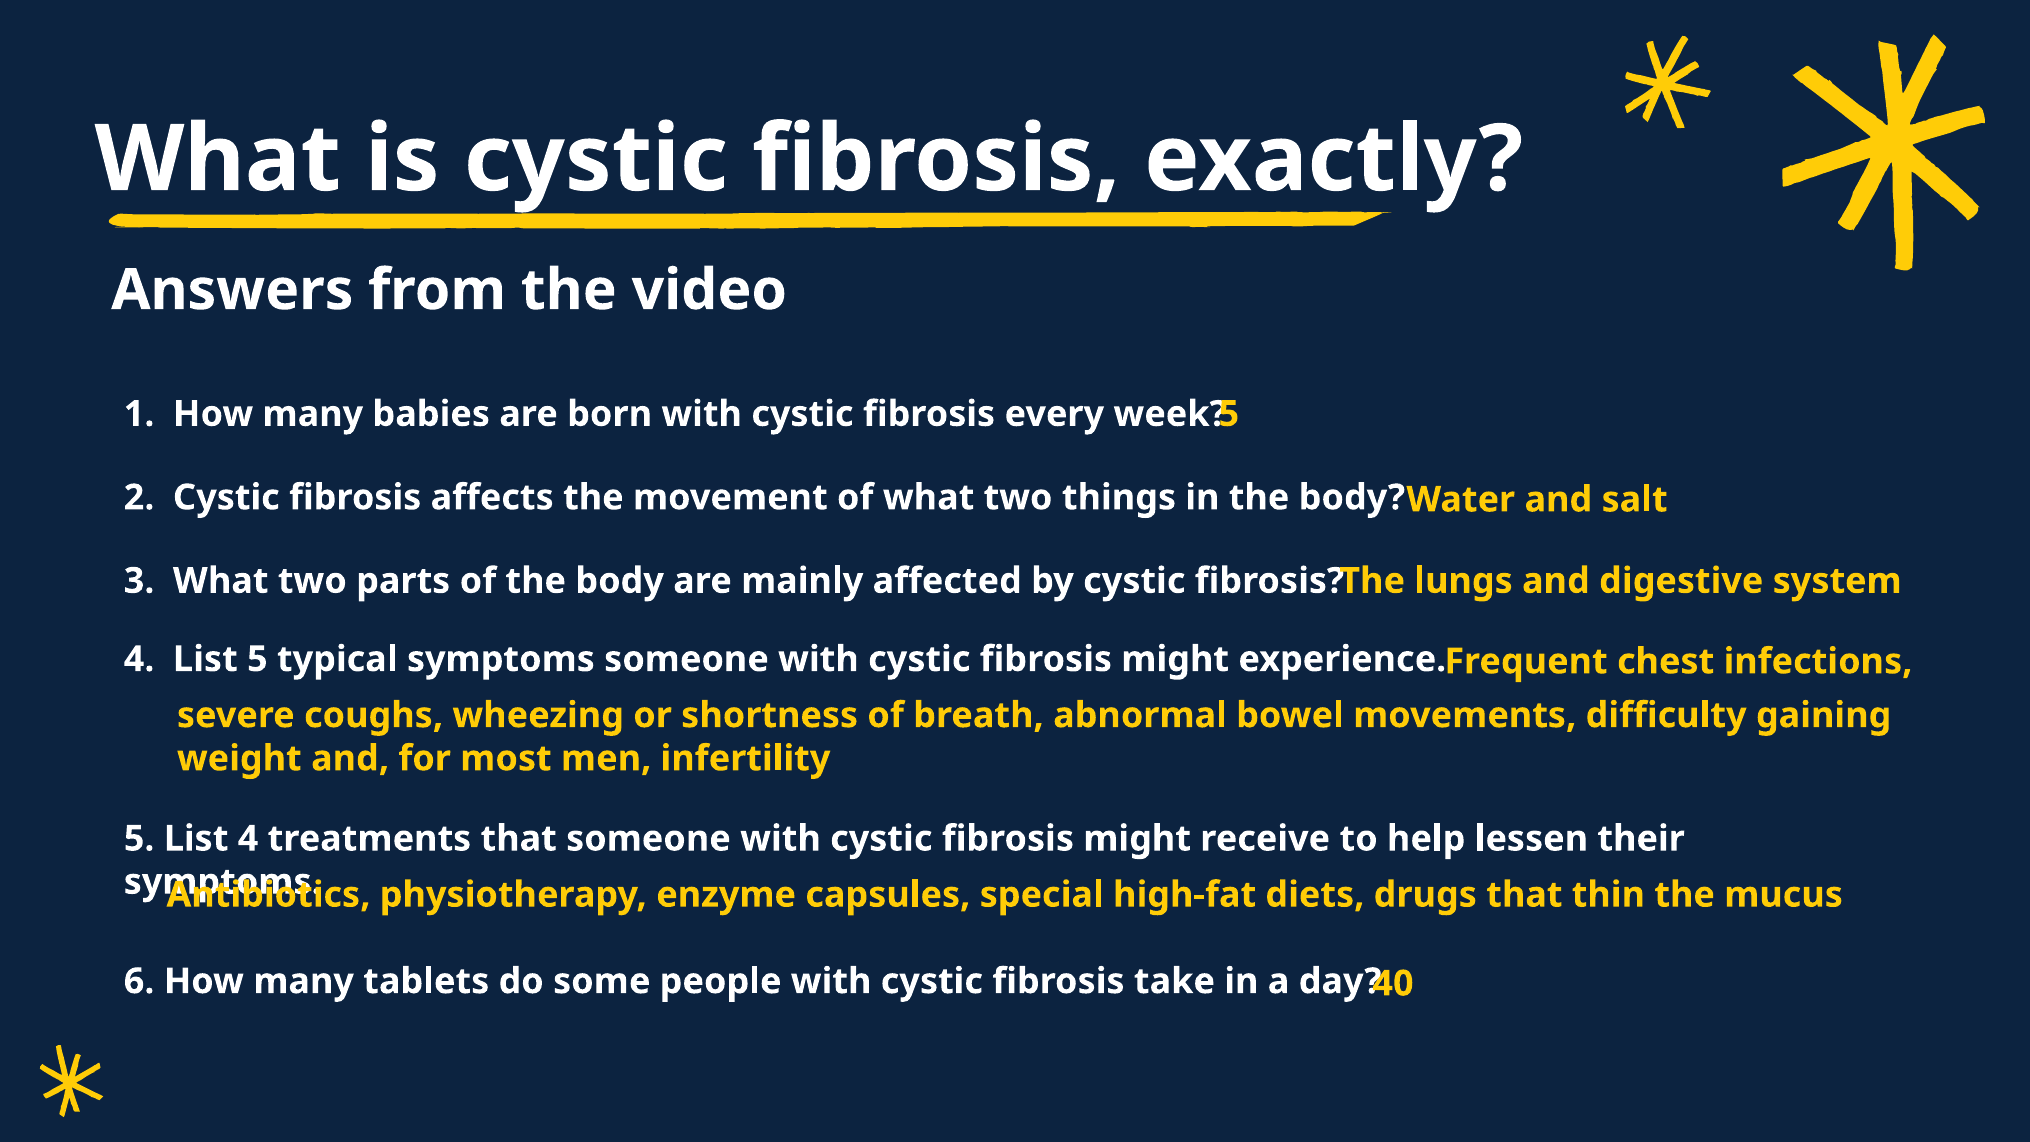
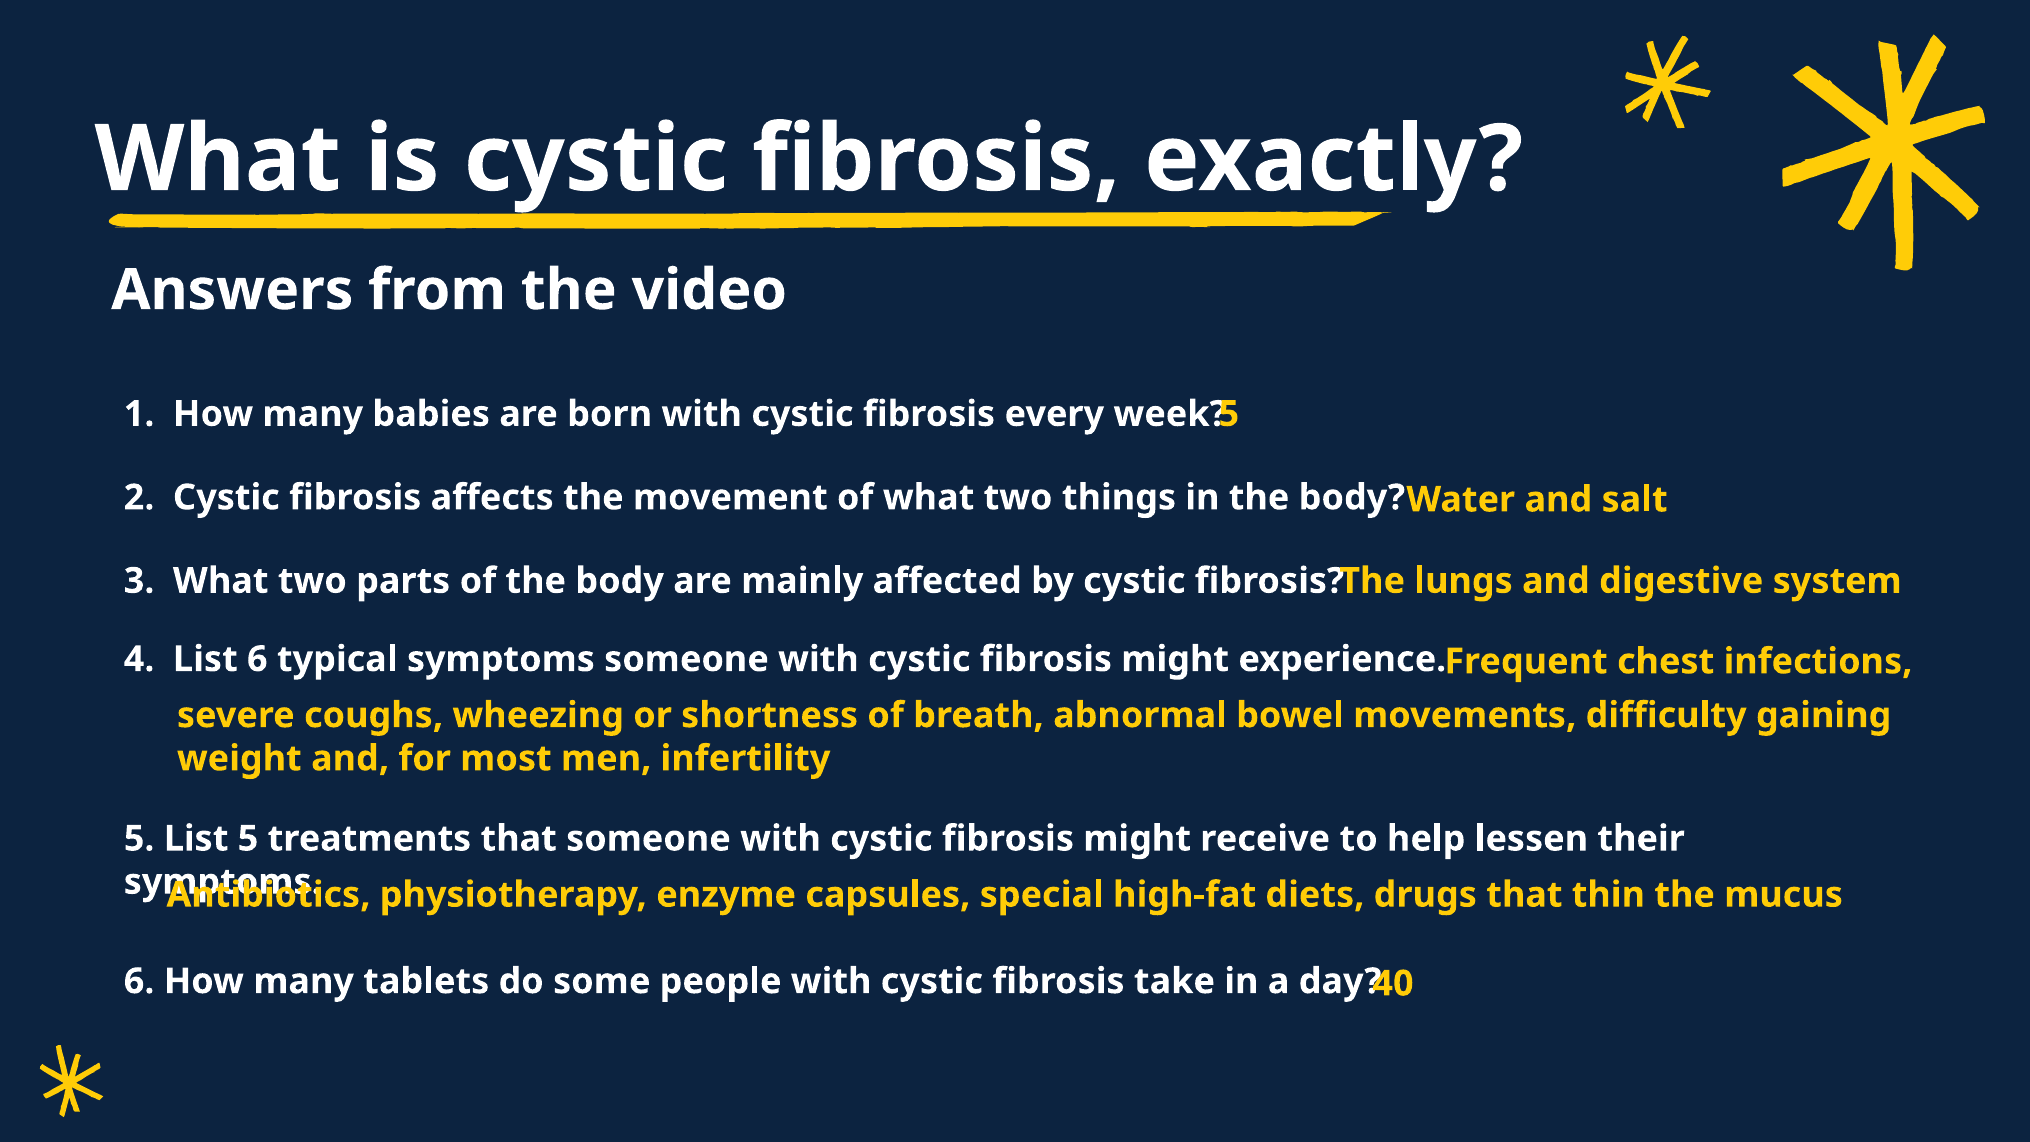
List 5: 5 -> 6 (257, 659)
List 4: 4 -> 5 (248, 839)
